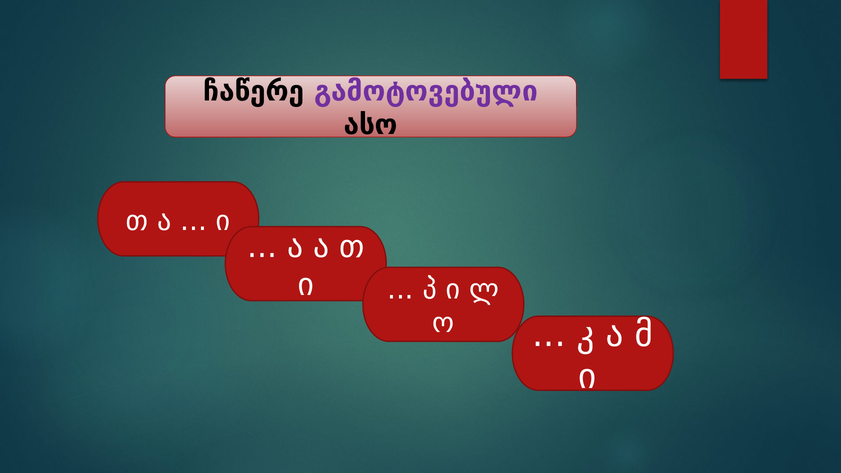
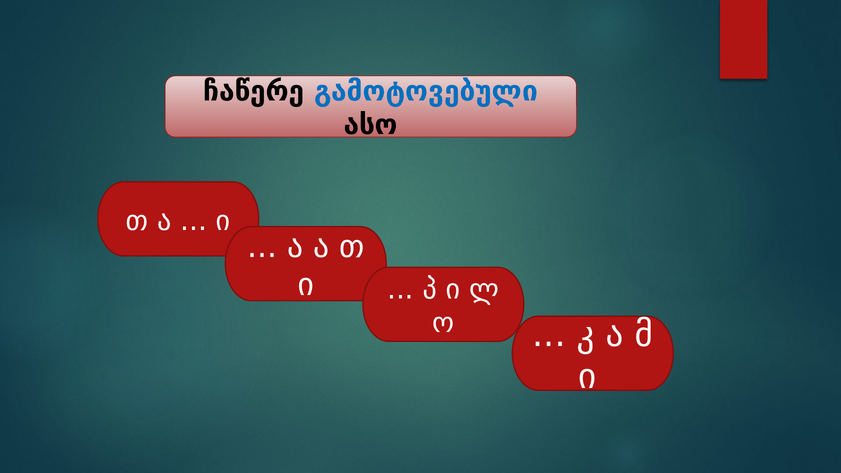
გამოტოვებული colour: purple -> blue (426, 92)
